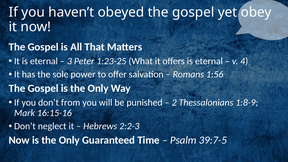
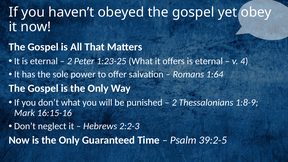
3: 3 -> 2 (69, 61)
1:56: 1:56 -> 1:64 (215, 74)
don’t from: from -> what (71, 102)
39:7-5: 39:7-5 -> 39:2-5 (213, 140)
